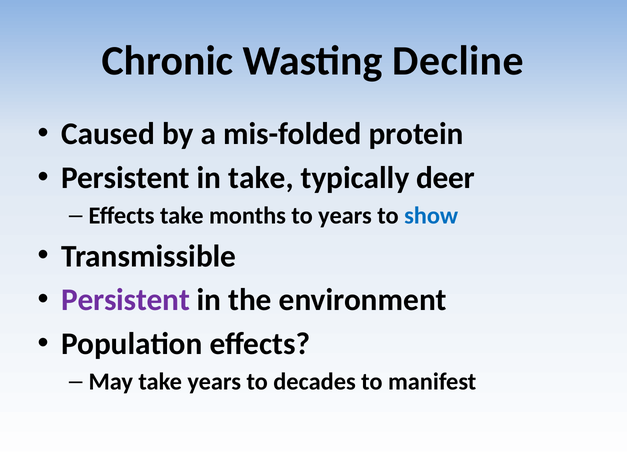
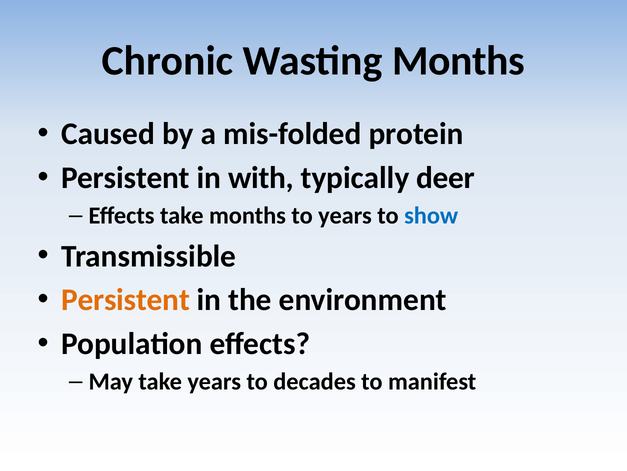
Wasting Decline: Decline -> Months (458, 61)
in take: take -> with (261, 178)
Persistent colour: purple -> orange (126, 300)
